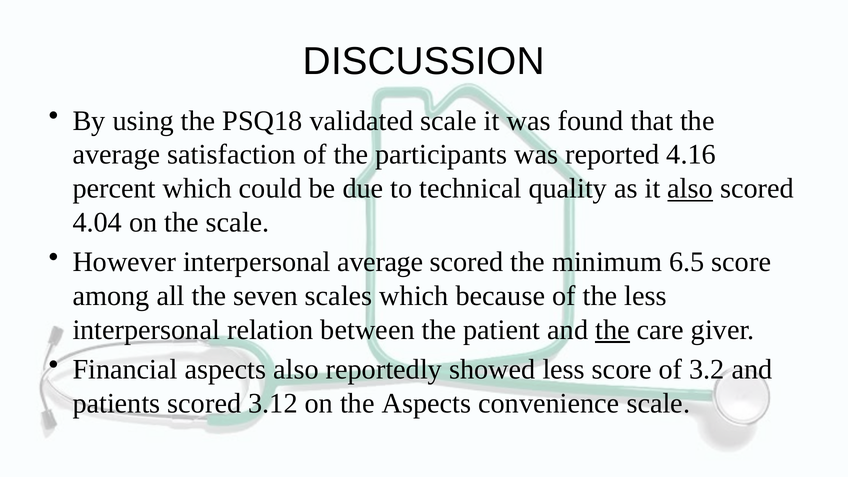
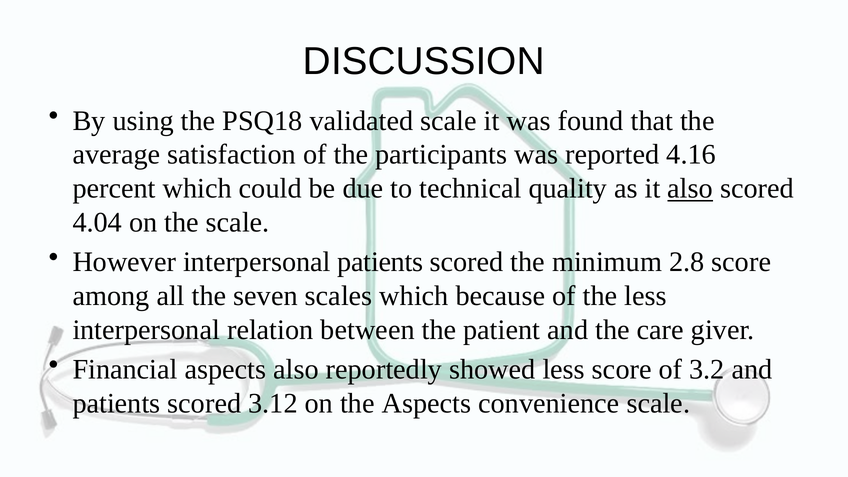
interpersonal average: average -> patients (380, 262)
6.5: 6.5 -> 2.8 (687, 262)
the underline: present -> none (612, 330)
